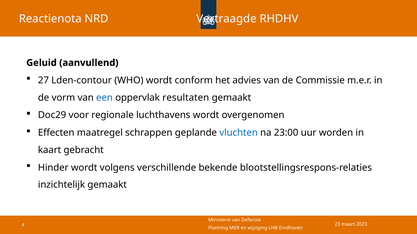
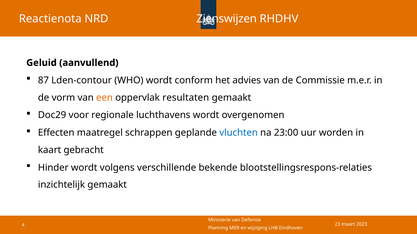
Vertraagde: Vertraagde -> Zienswijzen (227, 19)
27: 27 -> 87 (43, 81)
een colour: blue -> orange (104, 98)
